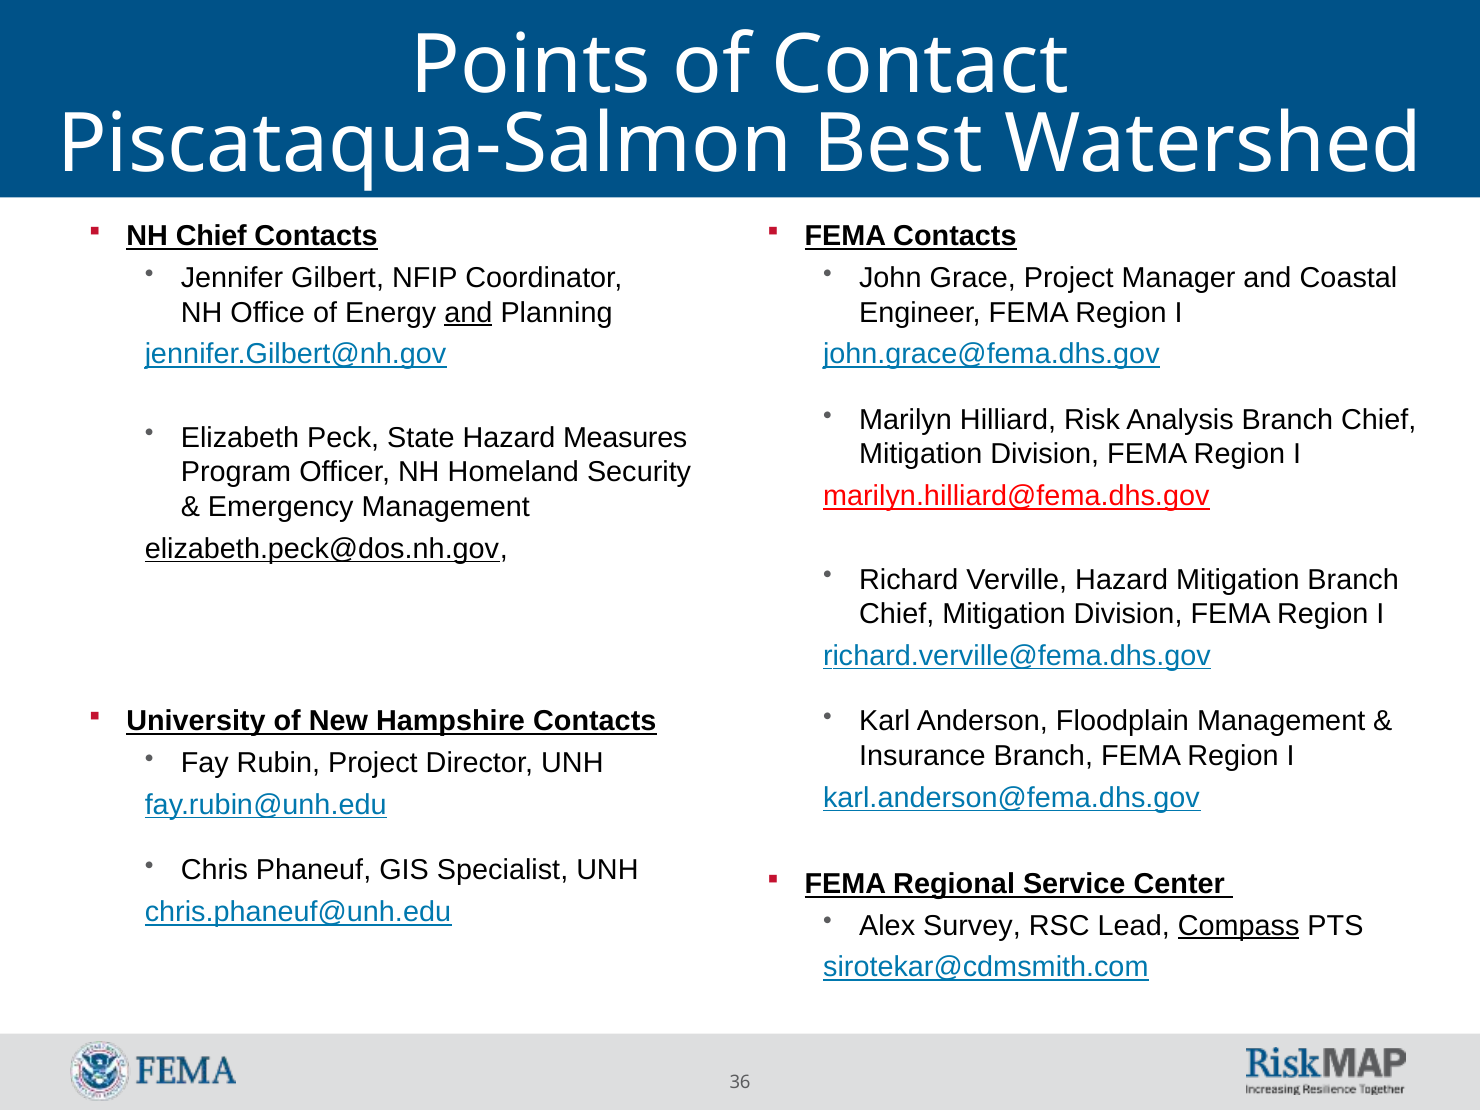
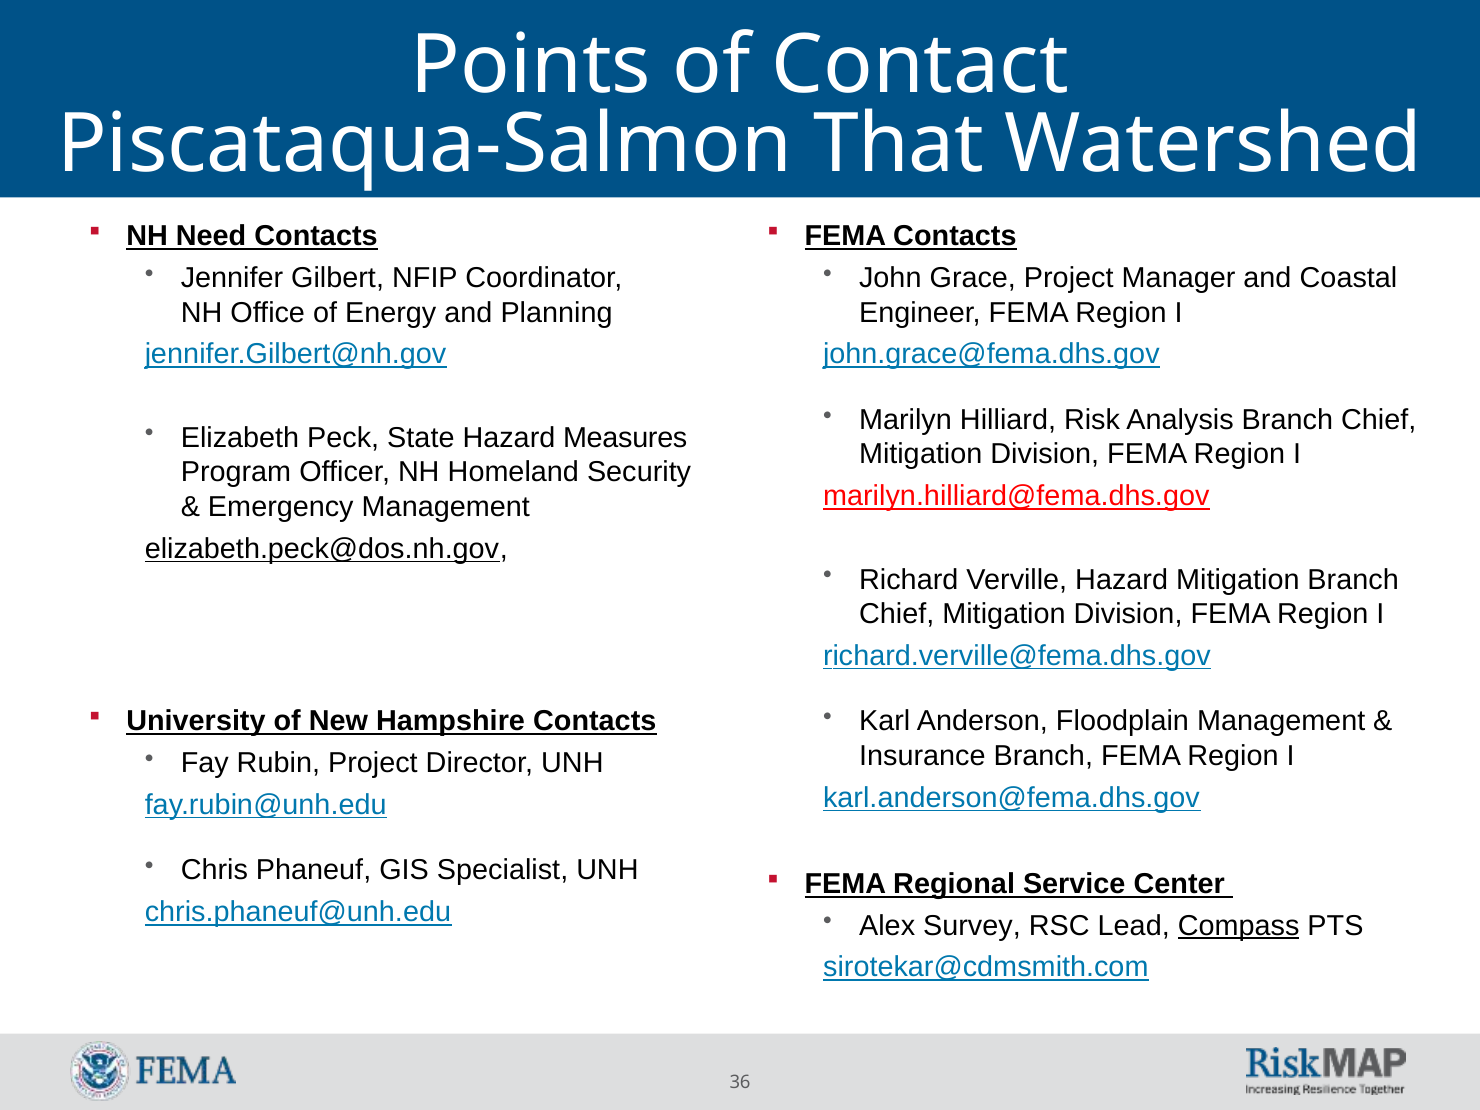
Best: Best -> That (899, 144)
NH Chief: Chief -> Need (211, 236)
and underline: present -> none (468, 313)
